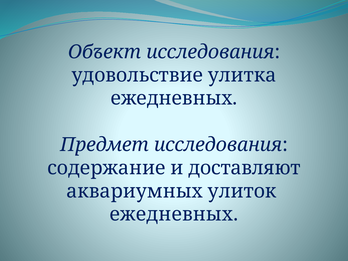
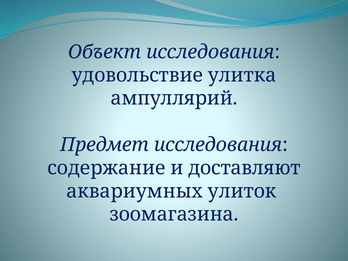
ежедневных: ежедневных -> ампуллярий (174, 98)
ежедневных: ежедневных -> зоомагазина (174, 214)
